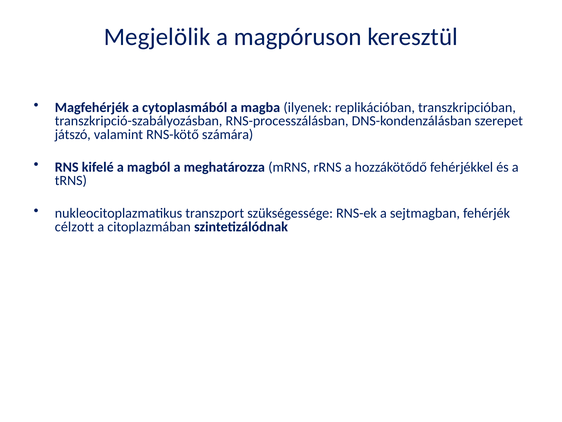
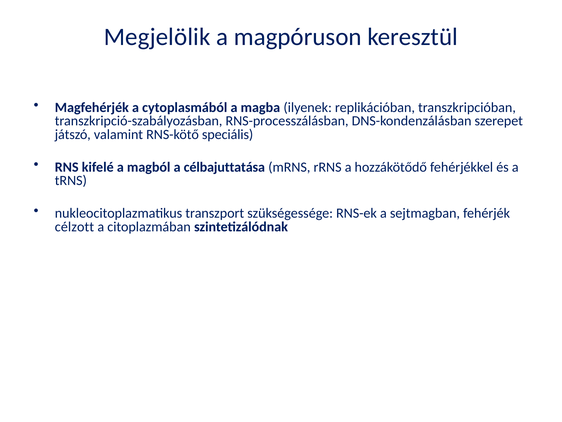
számára: számára -> speciális (228, 134)
meghatározza: meghatározza -> célbajuttatása (224, 167)
